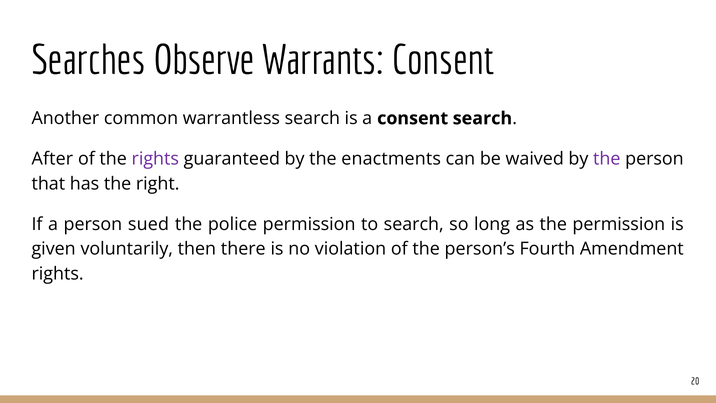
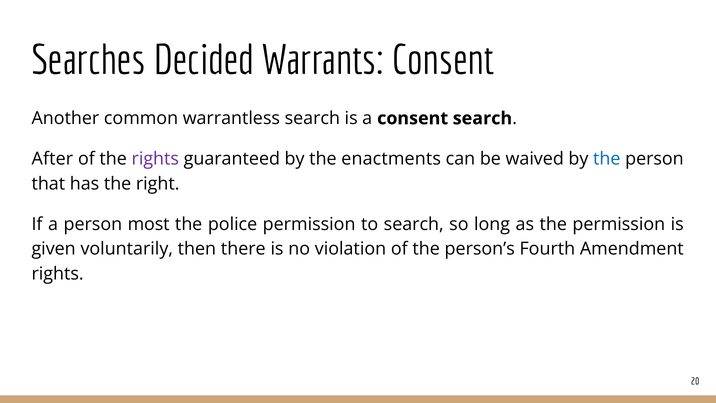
Observe: Observe -> Decided (204, 61)
the colour: purple -> blue (607, 159)
sued: sued -> most (149, 224)
